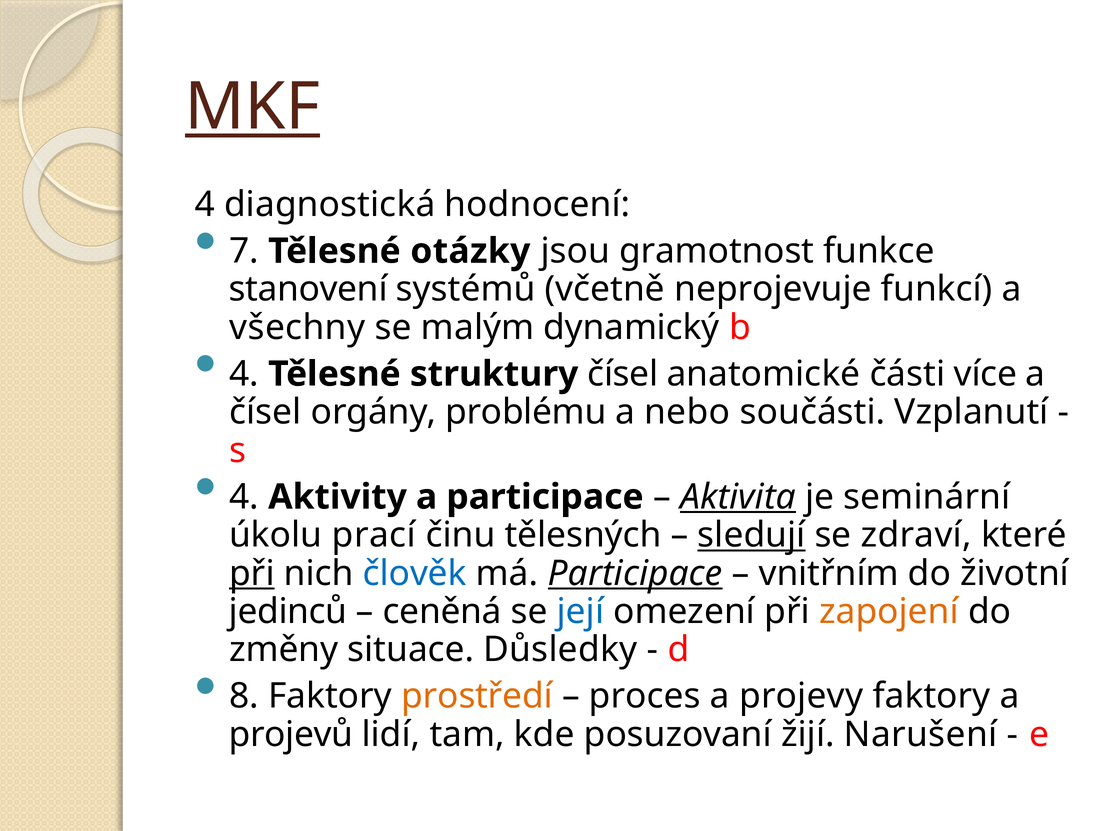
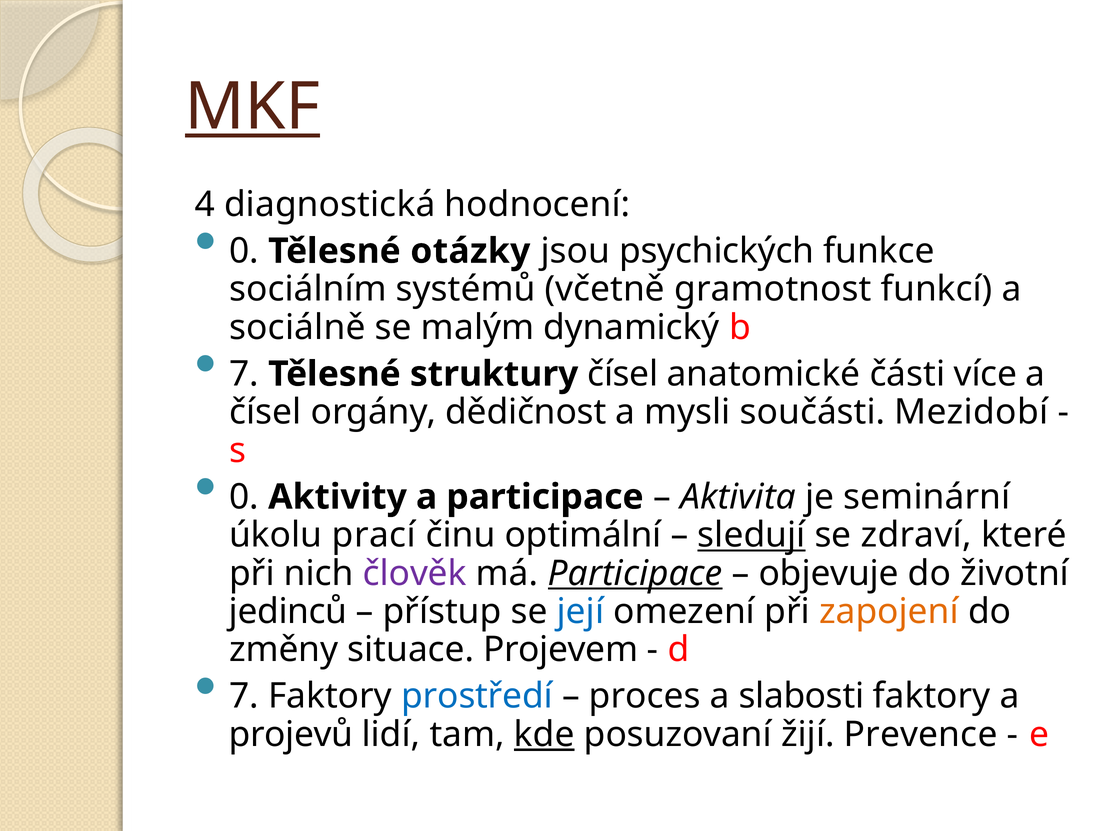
7: 7 -> 0 (244, 251)
gramotnost: gramotnost -> psychických (717, 251)
stanovení: stanovení -> sociálním (308, 289)
neprojevuje: neprojevuje -> gramotnost (773, 289)
všechny: všechny -> sociálně (297, 328)
4: 4 -> 7 (244, 374)
problému: problému -> dědičnost (526, 412)
nebo: nebo -> mysli (687, 412)
Vzplanutí: Vzplanutí -> Mezidobí (971, 412)
4: 4 -> 0 (244, 497)
Aktivita underline: present -> none (738, 497)
tělesných: tělesných -> optimální (583, 535)
při underline: present -> none (252, 573)
člověk colour: blue -> purple (415, 573)
vnitřním: vnitřním -> objevuje (829, 573)
ceněná: ceněná -> přístup (442, 612)
Důsledky: Důsledky -> Projevem (561, 650)
8: 8 -> 7 (244, 696)
prostředí colour: orange -> blue (477, 696)
projevy: projevy -> slabosti (801, 696)
kde underline: none -> present (544, 735)
Narušení: Narušení -> Prevence (921, 735)
